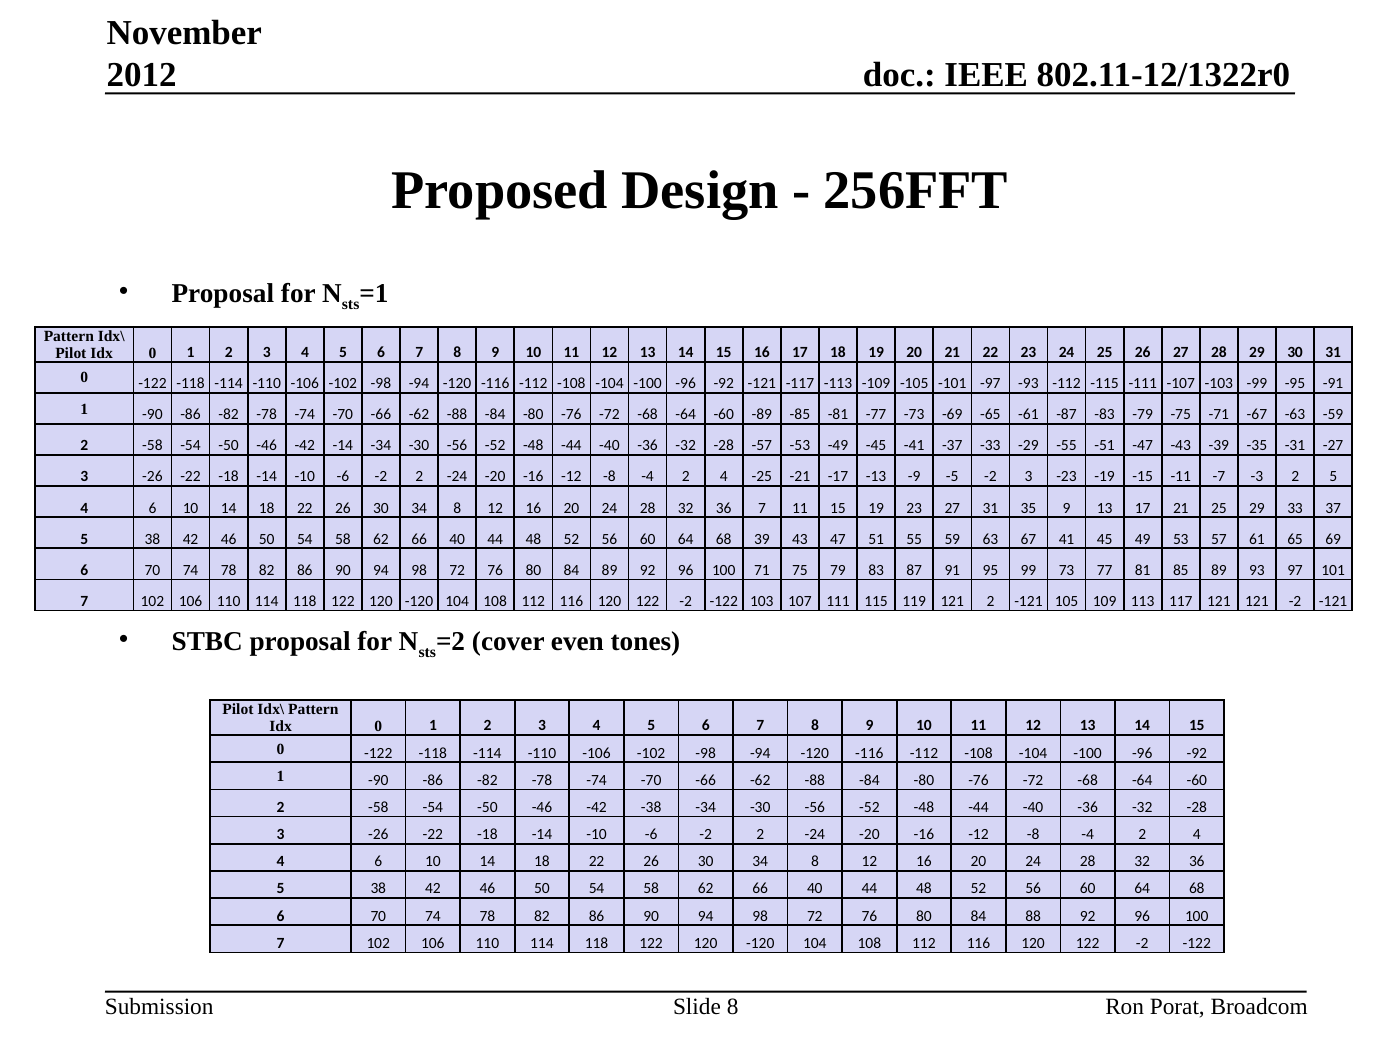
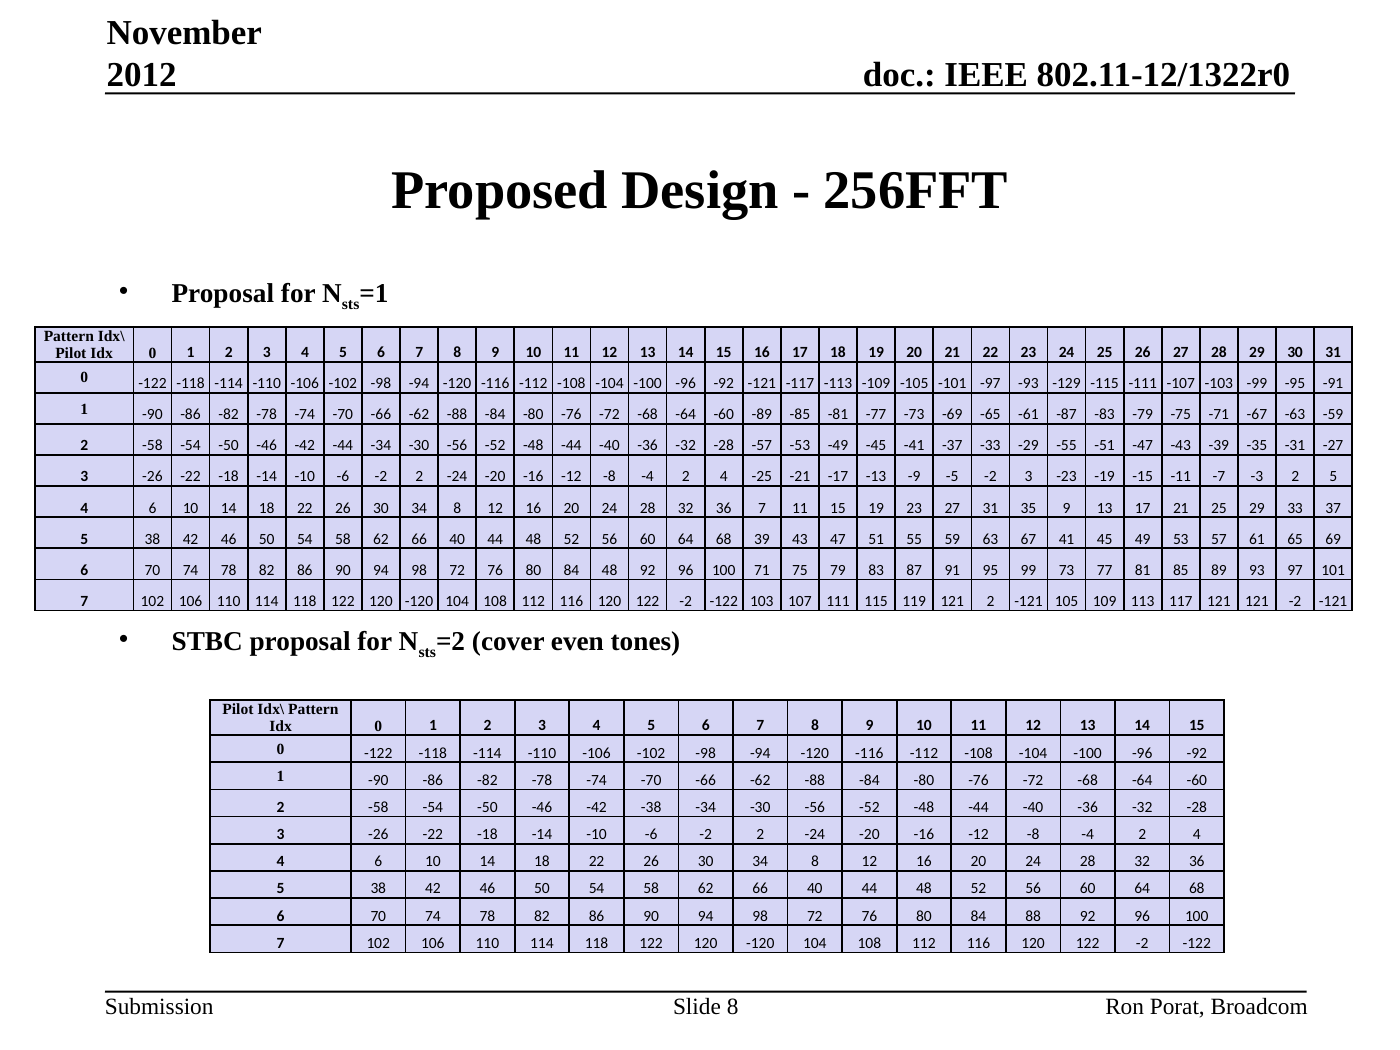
-93 -112: -112 -> -129 (1067, 384)
-42 -14: -14 -> -44 (343, 446)
84 89: 89 -> 48 (610, 570)
